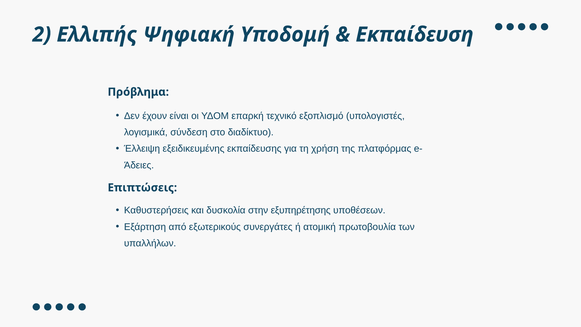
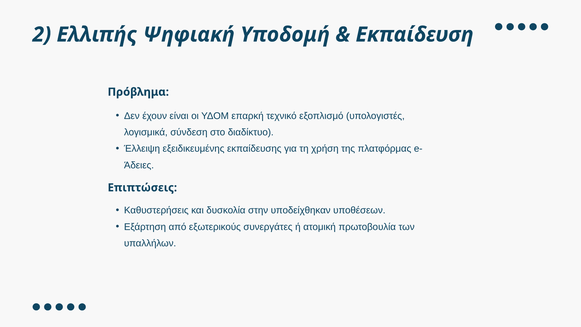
εξυπηρέτησης: εξυπηρέτησης -> υποδείχθηκαν (301, 210)
